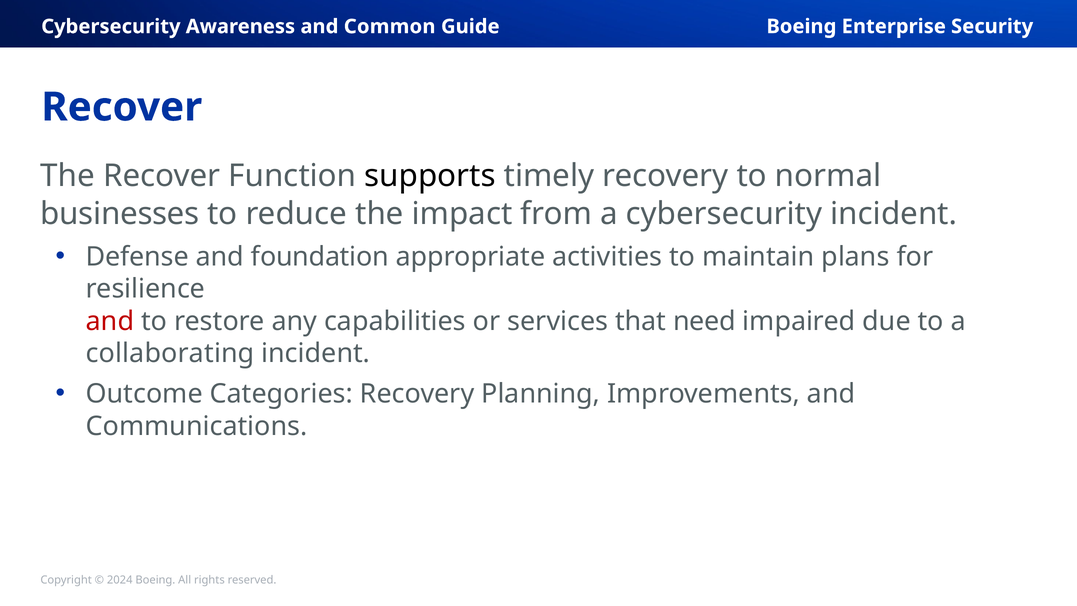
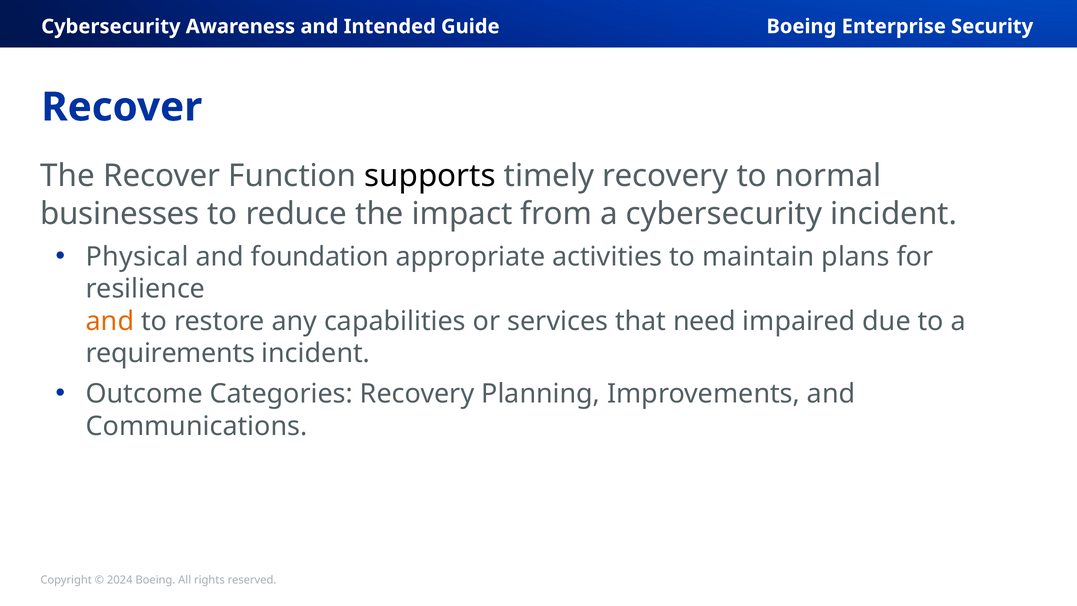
Common: Common -> Intended (390, 27)
Defense: Defense -> Physical (137, 257)
and colour: red -> orange (110, 321)
collaborating: collaborating -> requirements (170, 353)
